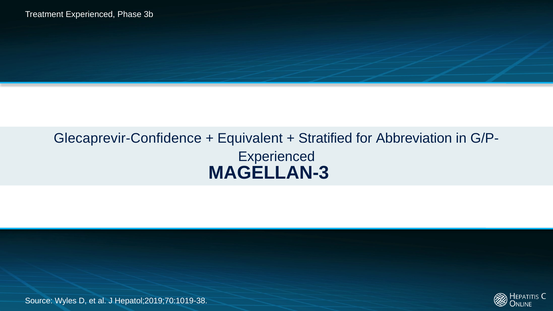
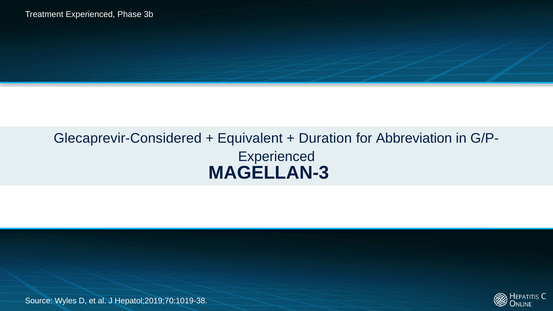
Glecaprevir-Confidence: Glecaprevir-Confidence -> Glecaprevir-Considered (128, 138)
Stratified: Stratified -> Duration (325, 138)
